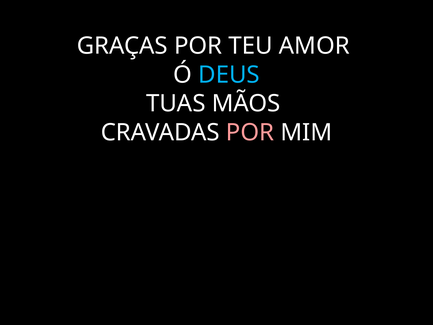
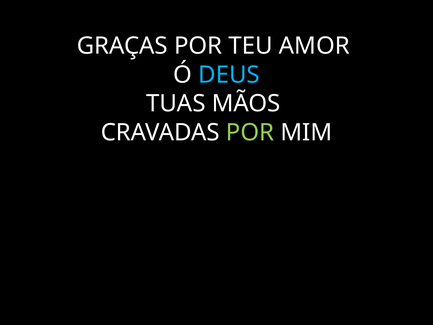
POR colour: pink -> light green (250, 132)
